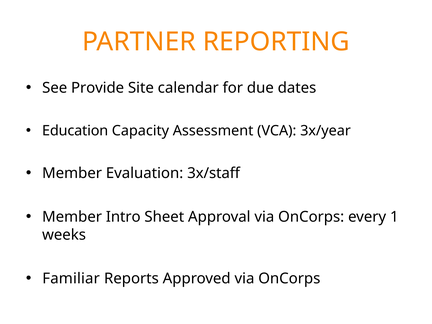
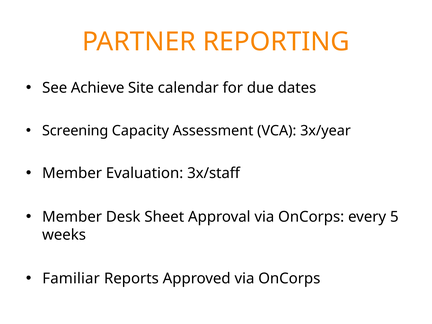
Provide: Provide -> Achieve (98, 88)
Education: Education -> Screening (75, 131)
Intro: Intro -> Desk (123, 217)
1: 1 -> 5 (394, 217)
